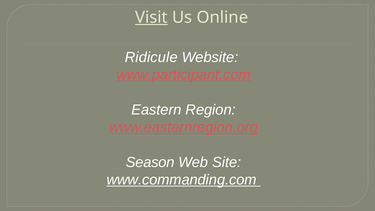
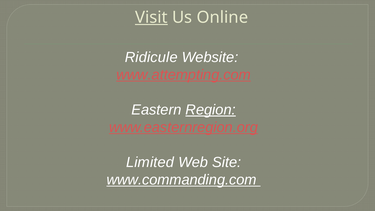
www.participant.com: www.participant.com -> www.attempting.com (184, 75)
Region underline: none -> present (211, 110)
Season: Season -> Limited (150, 162)
